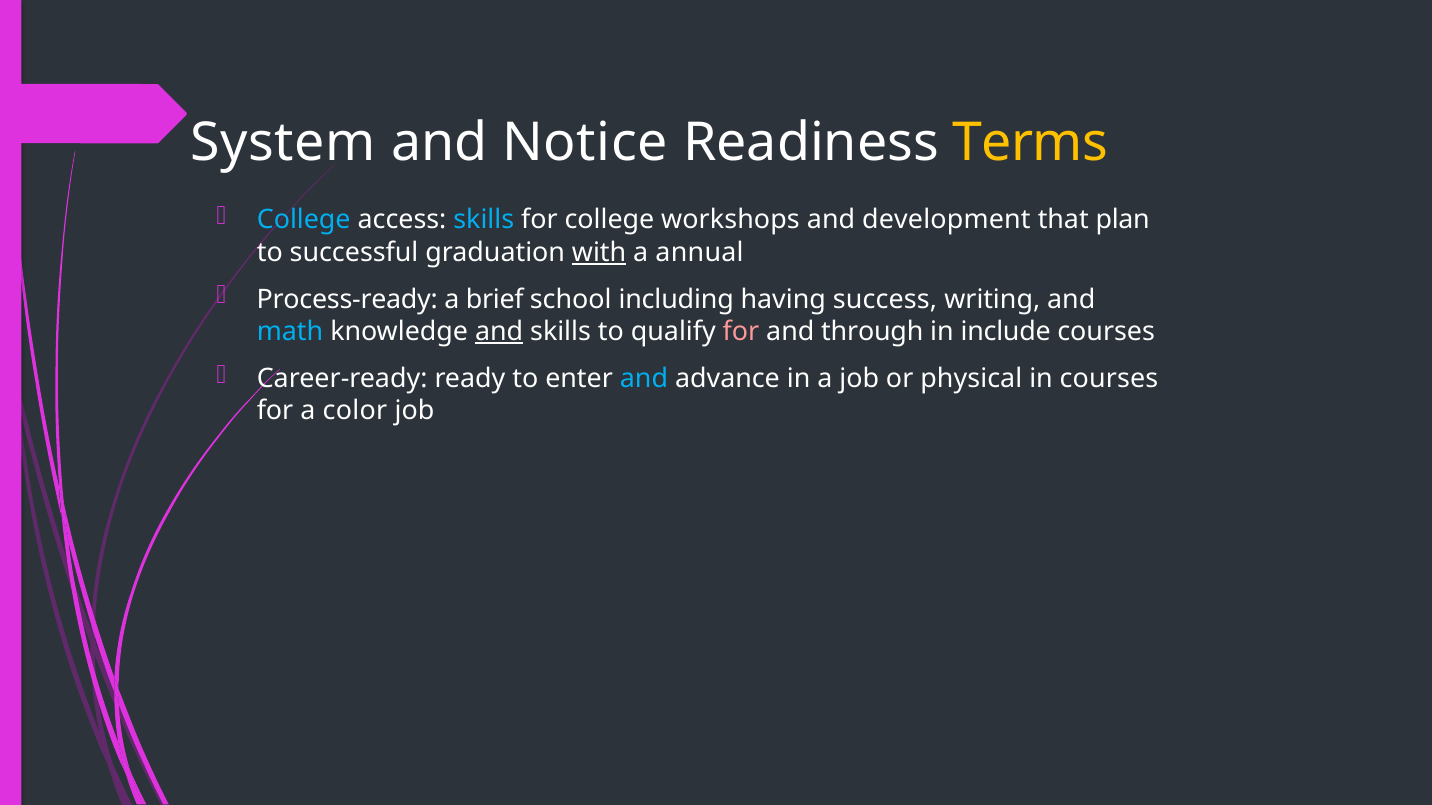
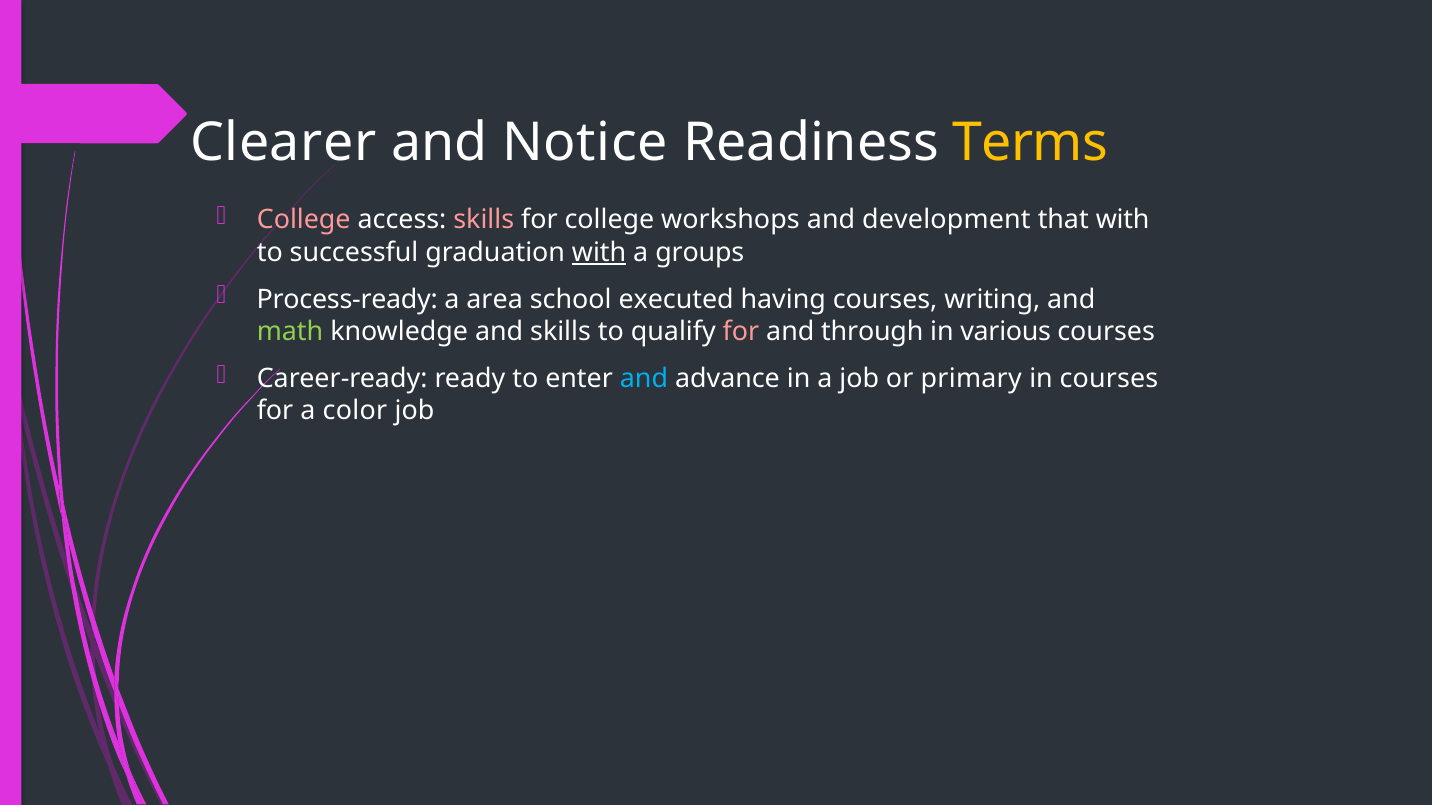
System: System -> Clearer (283, 142)
College colour: light blue -> pink (304, 220)
skills colour: light blue -> pink (484, 220)
that plan: plan -> with (1123, 220)
annual: annual -> groups (700, 252)
brief: brief -> area (495, 300)
including: including -> executed (676, 300)
having success: success -> courses (885, 300)
math colour: light blue -> light green (290, 332)
and underline: present -> none (499, 332)
include: include -> various (1006, 332)
physical: physical -> primary (971, 379)
